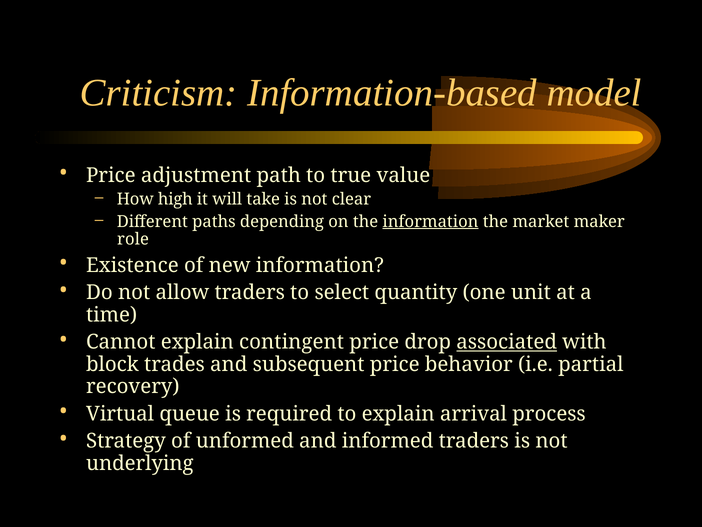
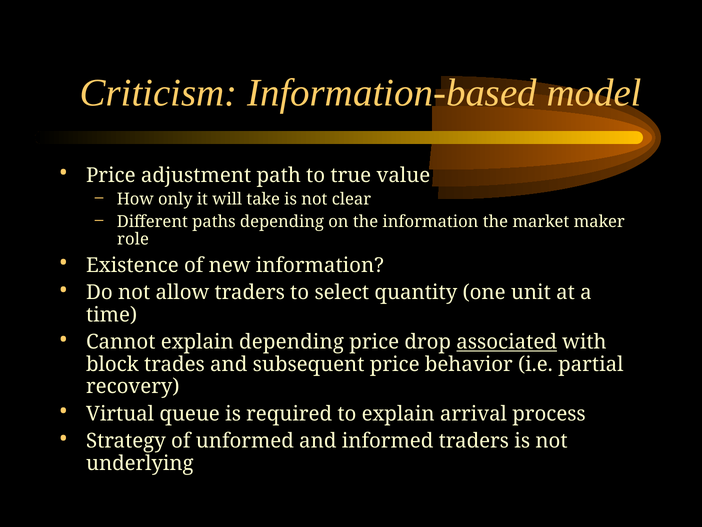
high: high -> only (175, 199)
information underline: present -> none (430, 221)
explain contingent: contingent -> depending (292, 342)
